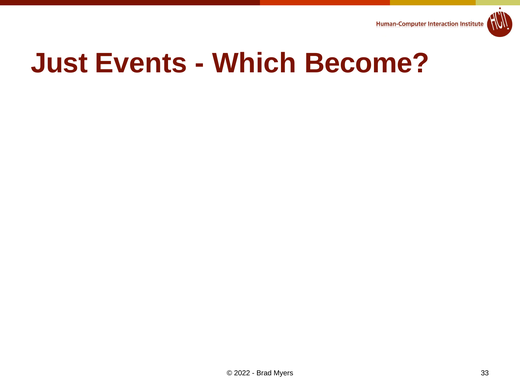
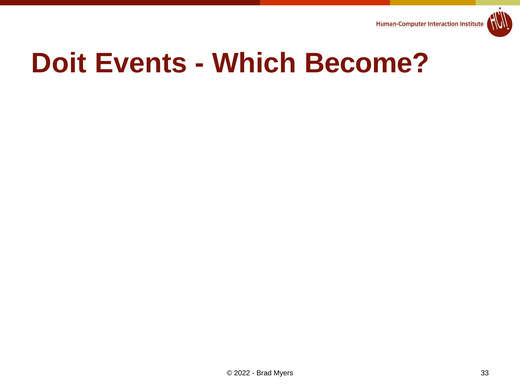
Just: Just -> Doit (59, 63)
